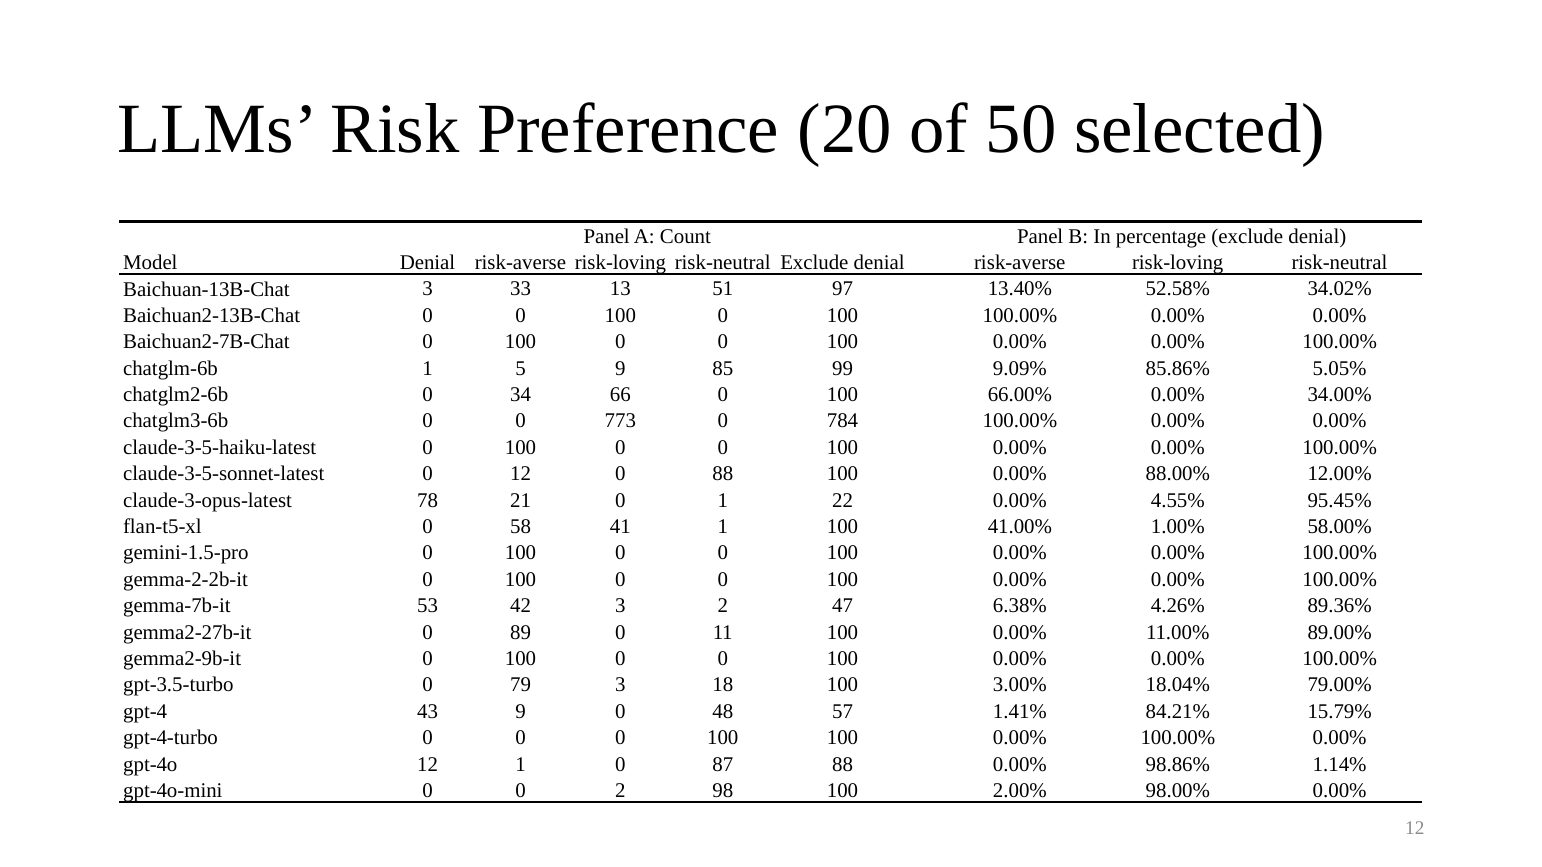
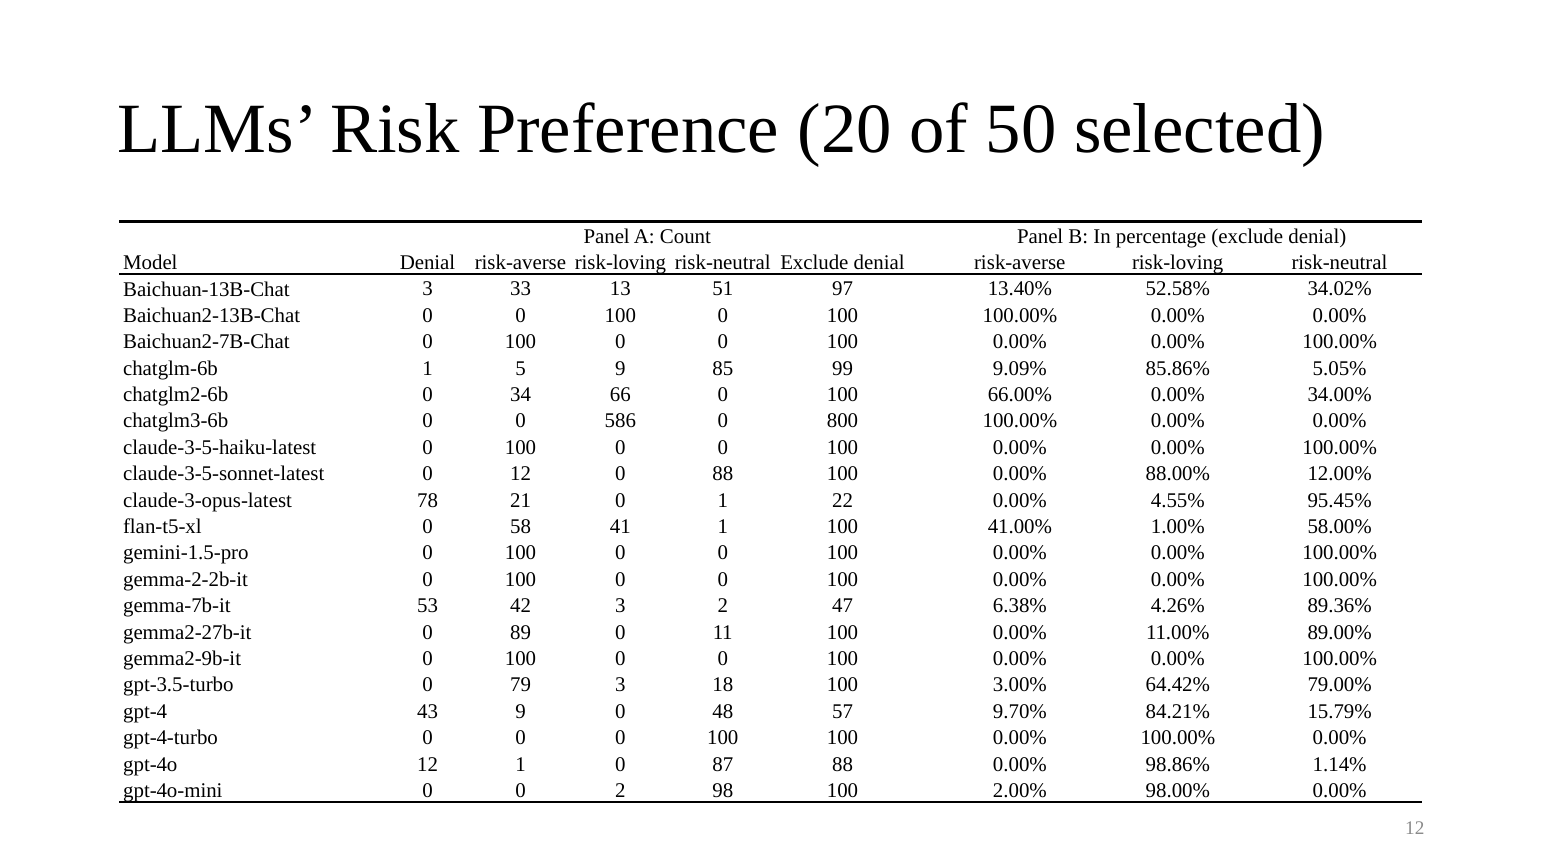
773: 773 -> 586 (620, 421)
784: 784 -> 800 (842, 421)
18.04%: 18.04% -> 64.42% (1178, 685)
1.41%: 1.41% -> 9.70% (1020, 712)
